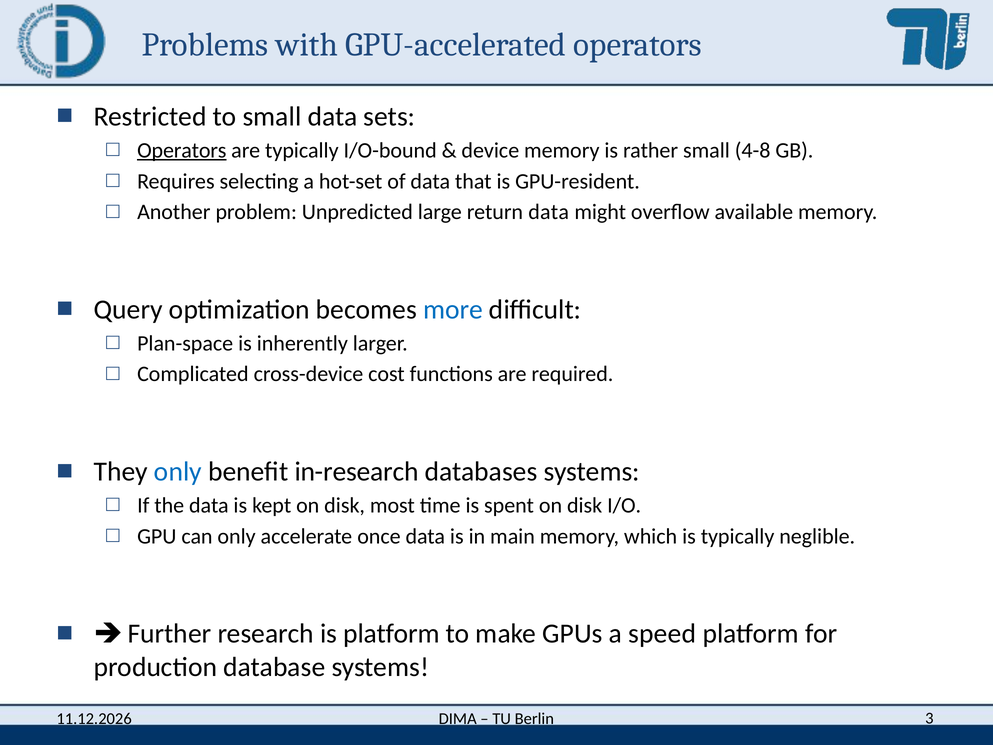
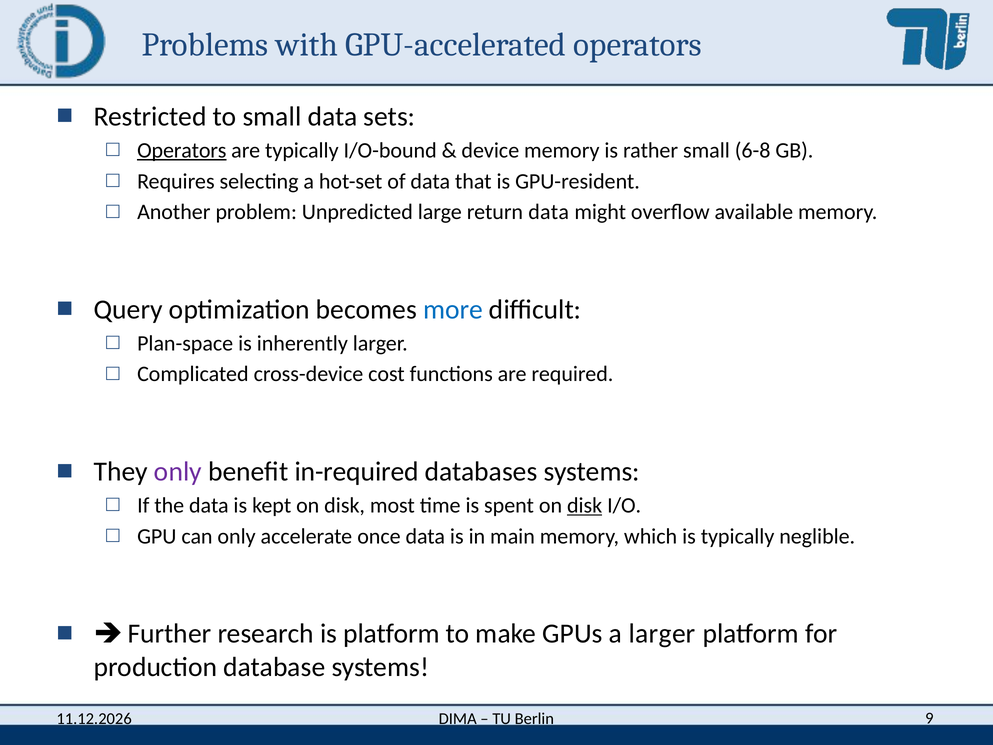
4-8: 4-8 -> 6-8 (753, 150)
only colour: blue -> purple (178, 472)
in-research: in-research -> in-required (357, 472)
disk underline: none -> present (585, 505)
a speed: speed -> larger (662, 634)
3: 3 -> 9 (929, 718)
